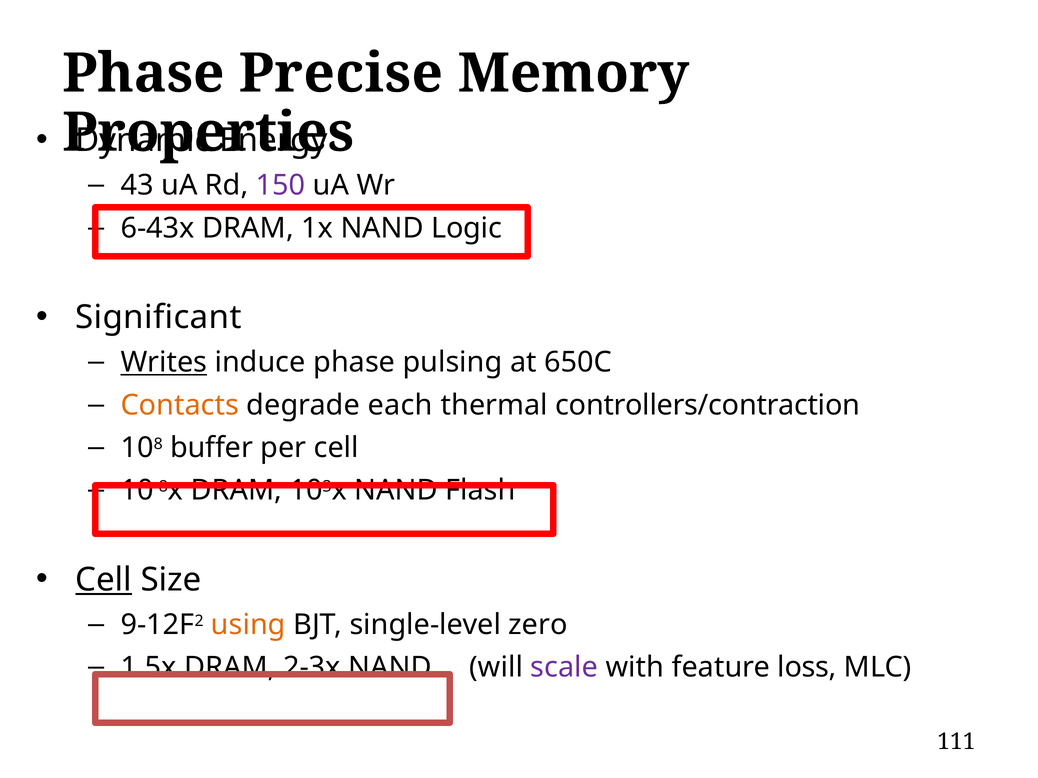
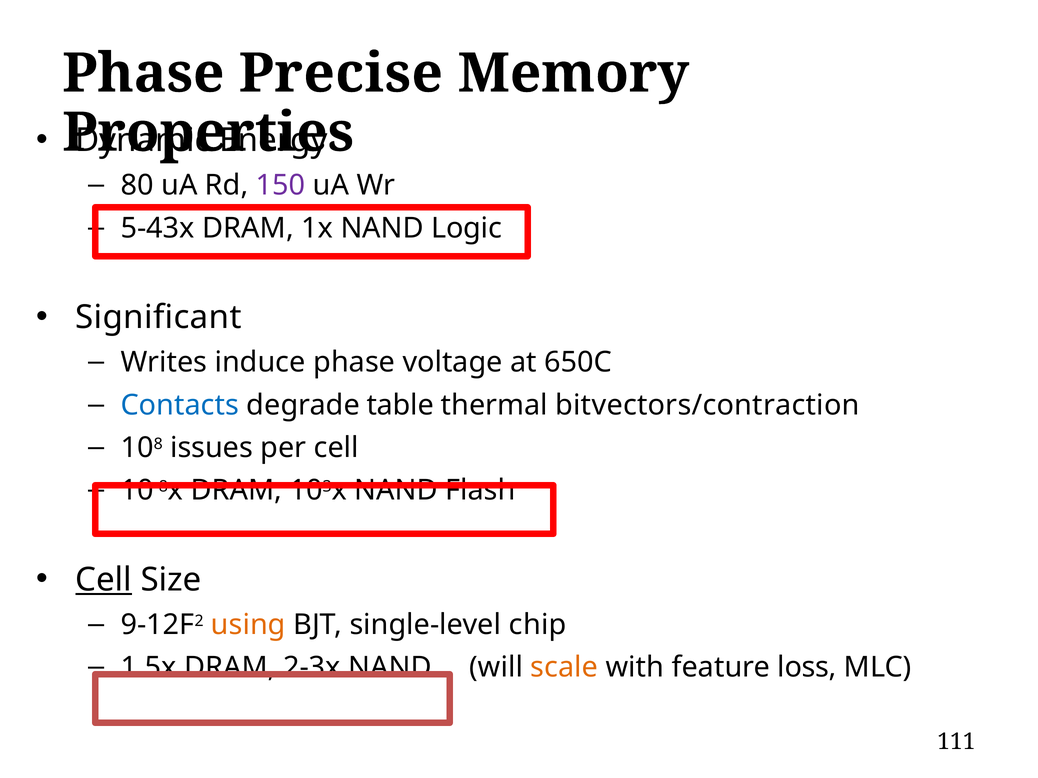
43: 43 -> 80 (137, 186)
6-43x: 6-43x -> 5-43x (158, 228)
Writes underline: present -> none (164, 363)
pulsing: pulsing -> voltage (453, 363)
Contacts colour: orange -> blue (180, 405)
each: each -> table (400, 405)
controllers/contraction: controllers/contraction -> bitvectors/contraction (707, 405)
buffer: buffer -> issues (212, 448)
zero: zero -> chip (538, 625)
scale colour: purple -> orange (564, 668)
